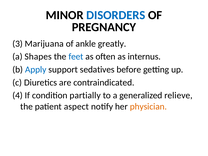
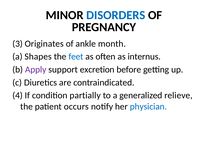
Marijuana: Marijuana -> Originates (44, 44)
greatly: greatly -> month (112, 44)
Apply colour: blue -> purple (36, 70)
sedatives: sedatives -> excretion (97, 70)
aspect: aspect -> occurs (76, 107)
physician colour: orange -> blue (148, 107)
